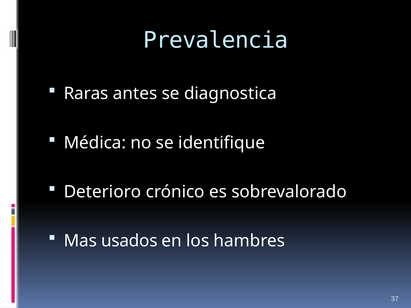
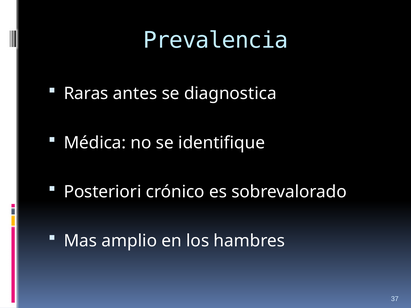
Deterioro: Deterioro -> Posteriori (103, 192)
usados: usados -> amplio (129, 241)
